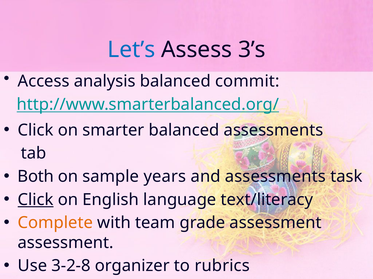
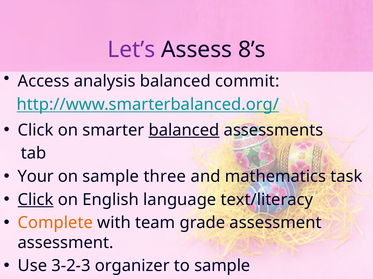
Let’s colour: blue -> purple (131, 50)
3’s: 3’s -> 8’s (252, 50)
balanced underline: none -> present (184, 130)
Both: Both -> Your (36, 177)
years: years -> three (165, 177)
and assessments: assessments -> mathematics (275, 177)
3-2-8: 3-2-8 -> 3-2-3 (71, 266)
to rubrics: rubrics -> sample (222, 266)
